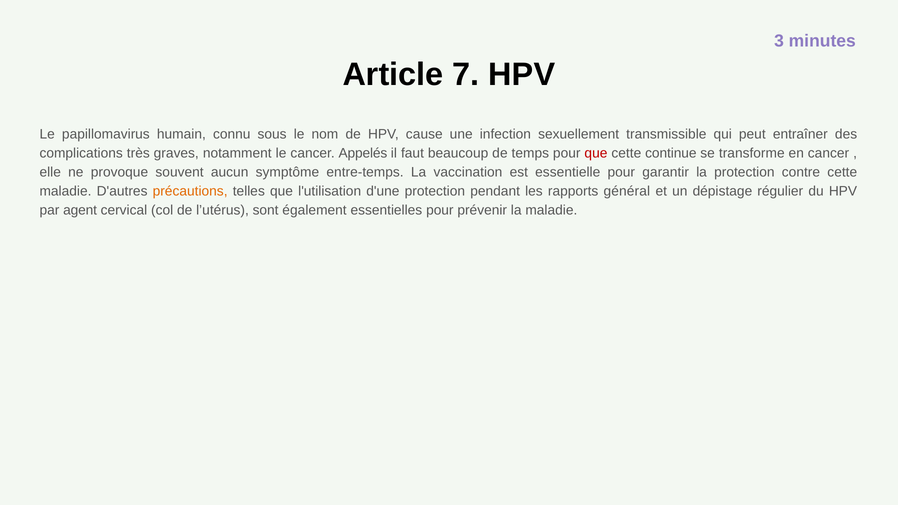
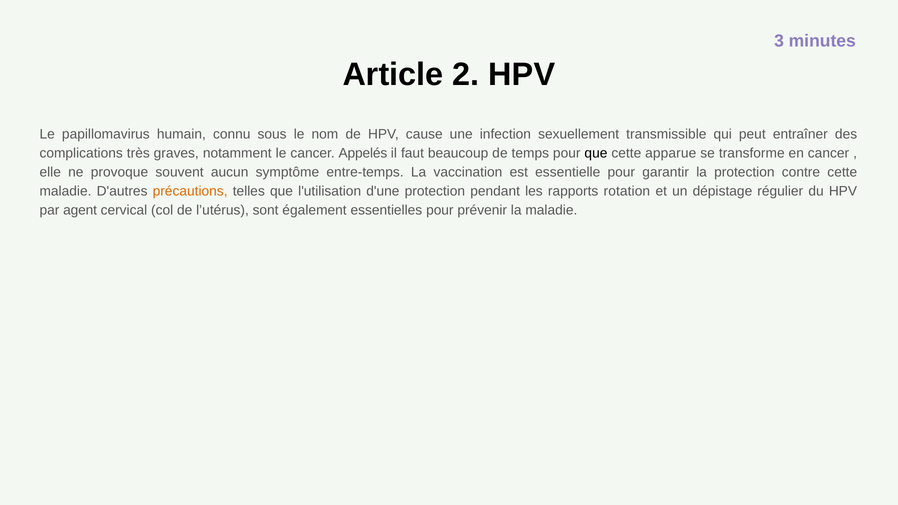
7: 7 -> 2 (466, 74)
que colour: red -> black (596, 153)
continue: continue -> apparue (671, 153)
général: général -> rotation (627, 191)
